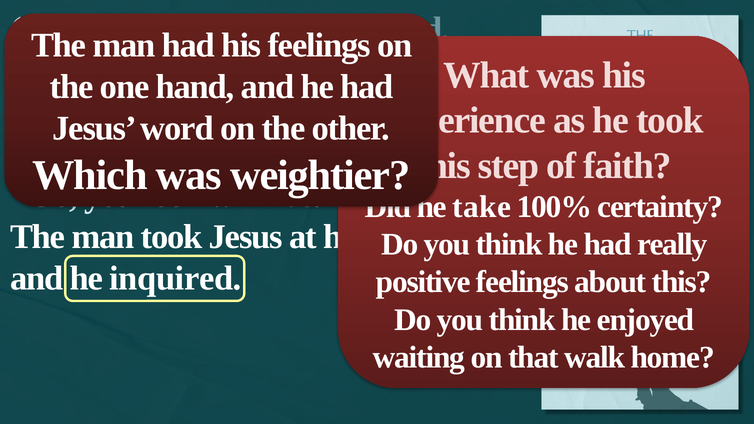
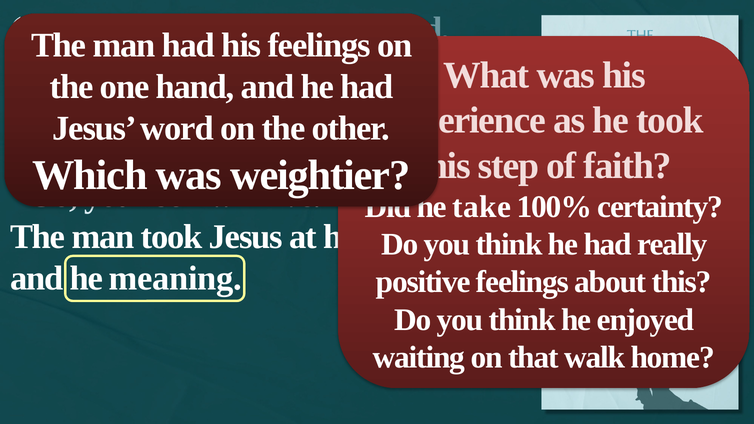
inquired: inquired -> meaning (175, 278)
